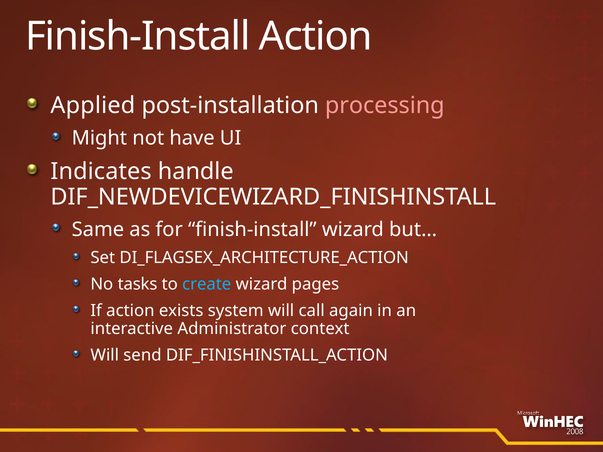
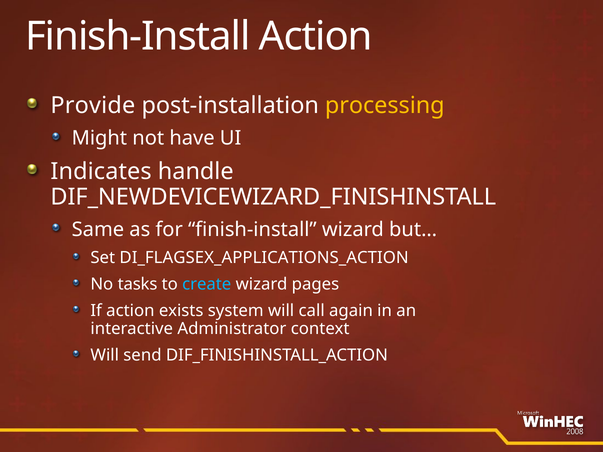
Applied: Applied -> Provide (93, 106)
processing colour: pink -> yellow (385, 106)
DI_FLAGSEX_ARCHITECTURE_ACTION: DI_FLAGSEX_ARCHITECTURE_ACTION -> DI_FLAGSEX_APPLICATIONS_ACTION (264, 258)
